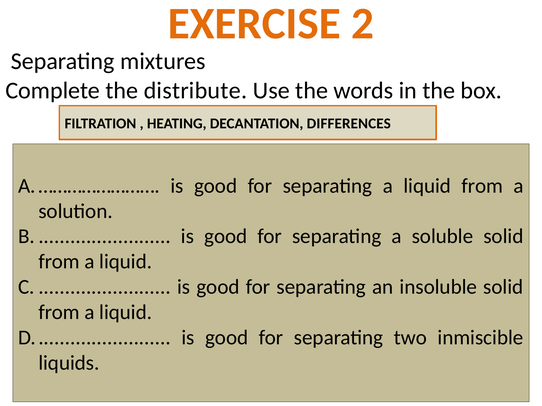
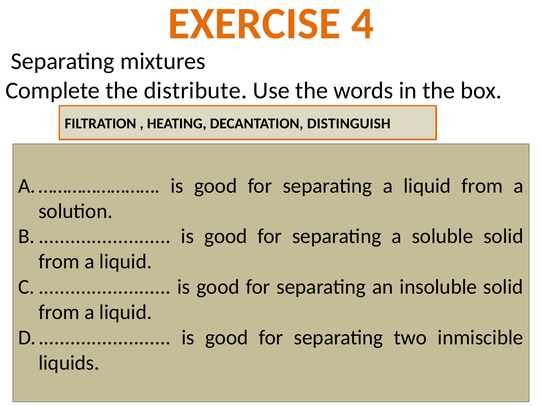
2: 2 -> 4 (363, 24)
DIFFERENCES: DIFFERENCES -> DISTINGUISH (349, 124)
